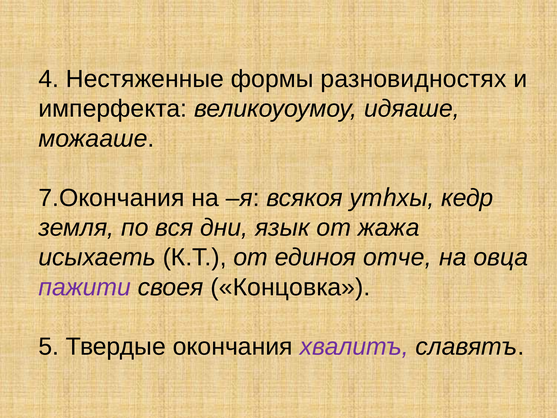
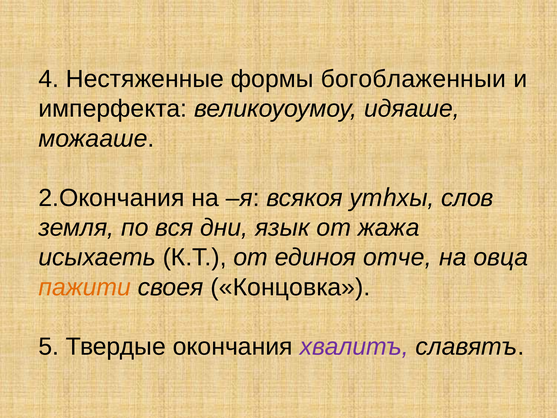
разновидностях: разновидностях -> богоблаженныи (413, 79)
7.Окончания: 7.Окончания -> 2.Окончания (111, 198)
кедр: кедр -> слов (467, 198)
пажити colour: purple -> orange (85, 287)
